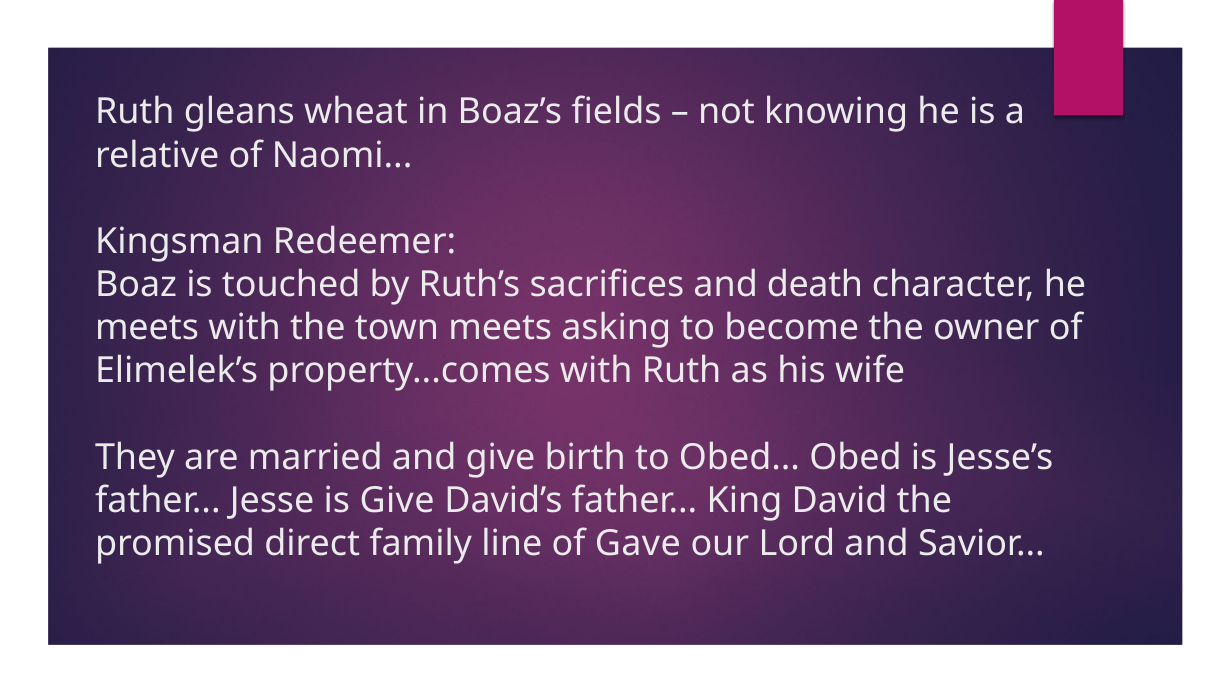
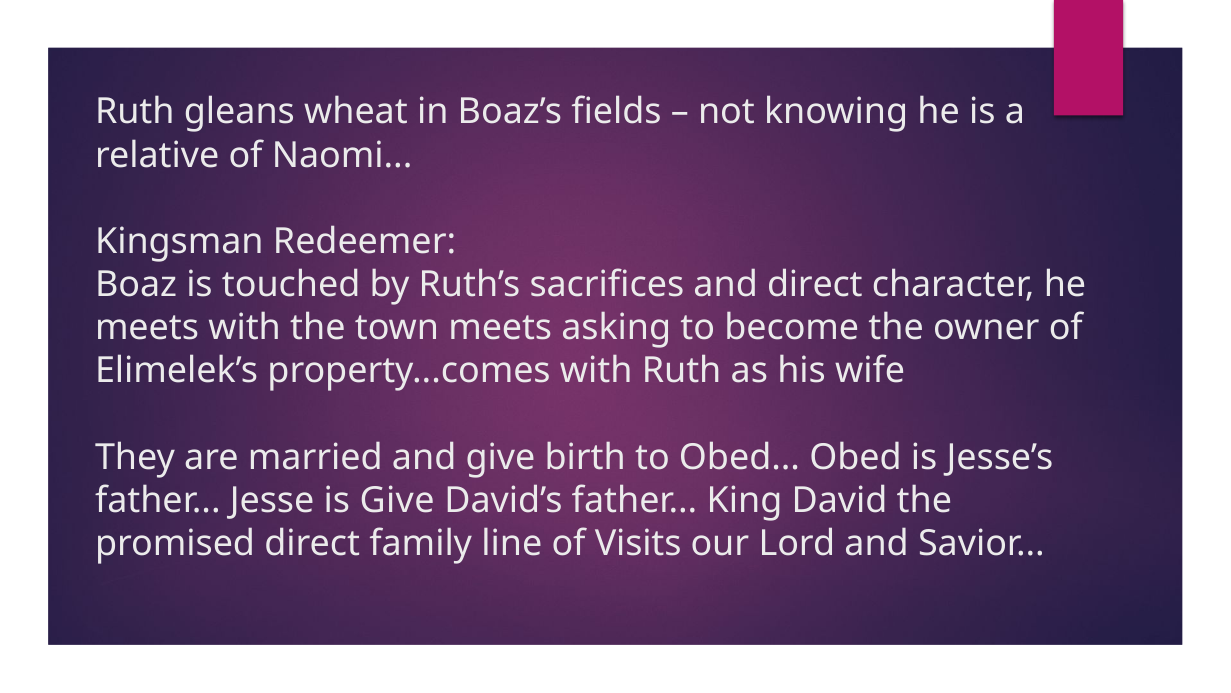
and death: death -> direct (815, 284)
Gave: Gave -> Visits (638, 543)
